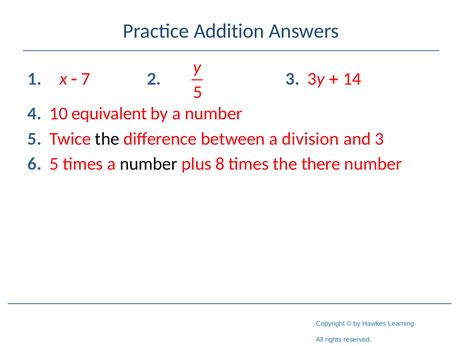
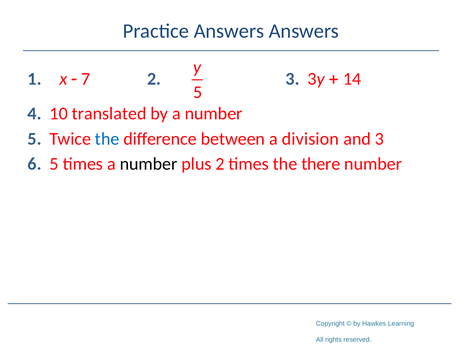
Practice Addition: Addition -> Answers (229, 31)
equivalent: equivalent -> translated (109, 114)
the colour: black -> blue (107, 139)
plus 8: 8 -> 2 (220, 164)
